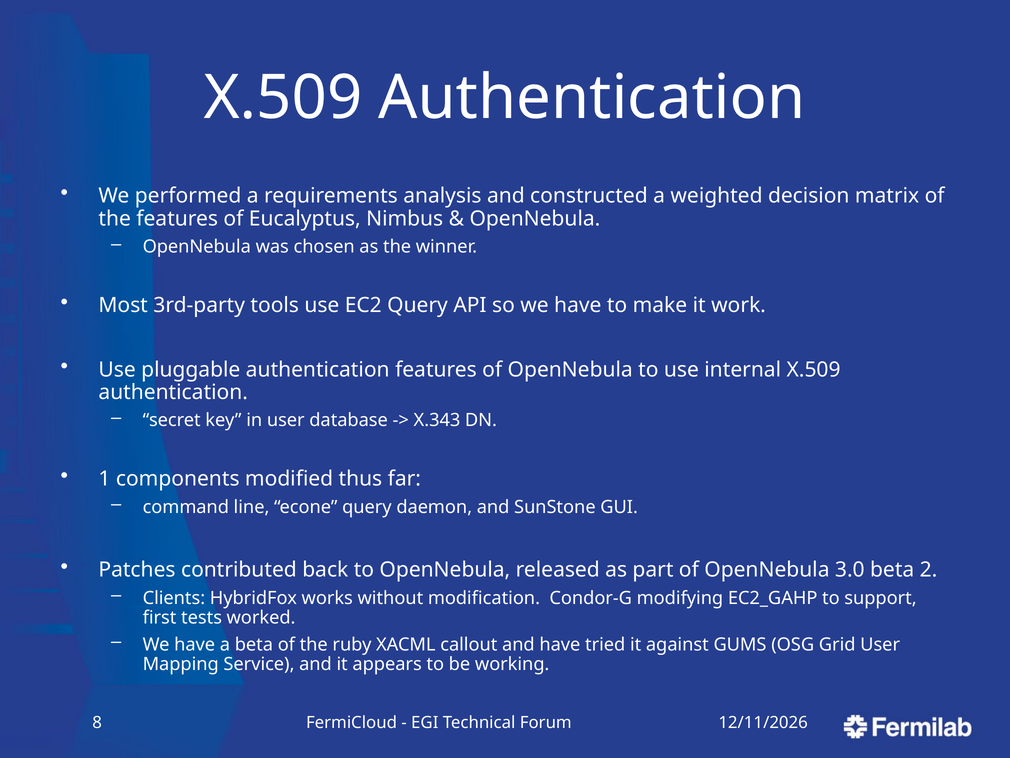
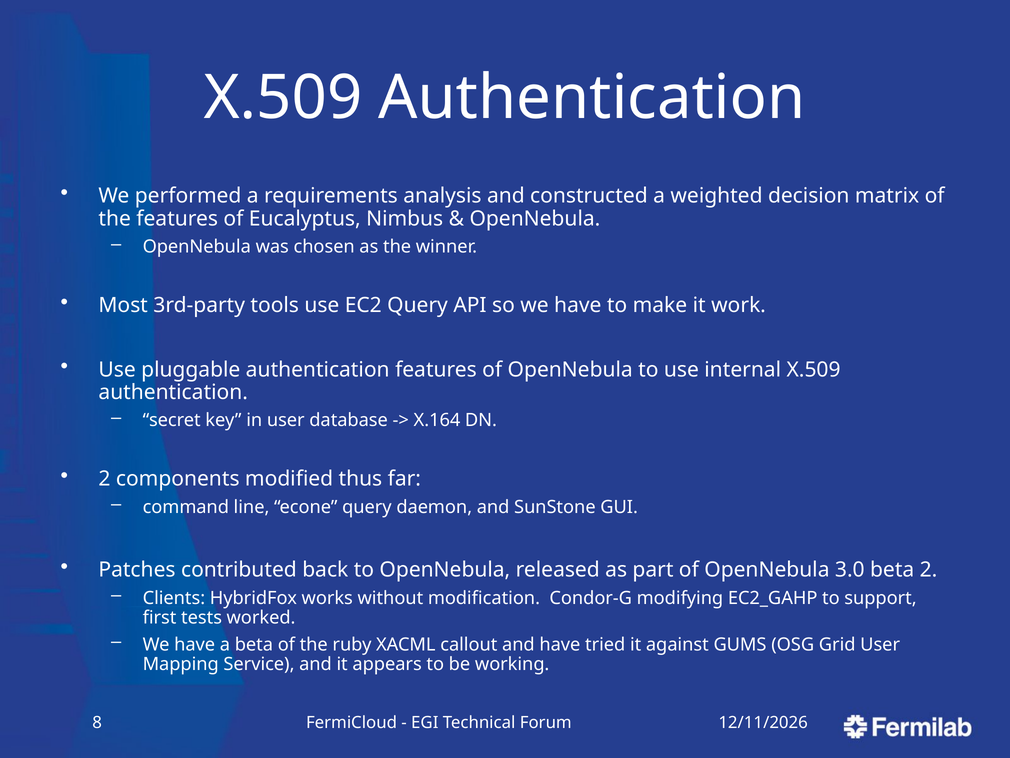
X.343: X.343 -> X.164 (437, 420)
1: 1 -> 2 (105, 479)
